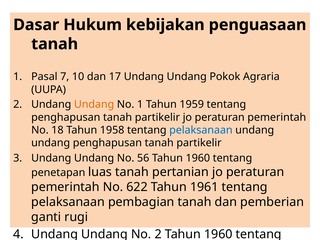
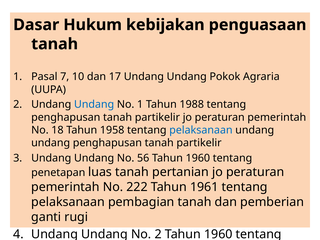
Undang colour: orange -> blue (94, 104)
1959: 1959 -> 1988 (192, 104)
622: 622 -> 222 (137, 187)
